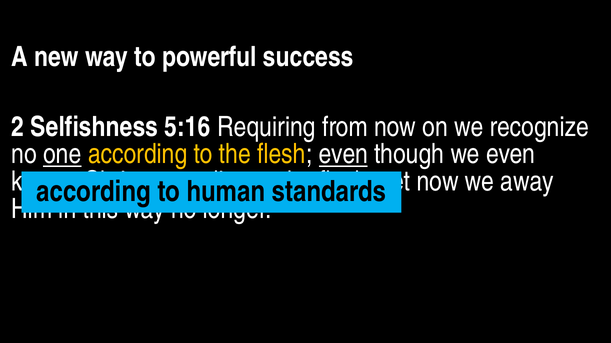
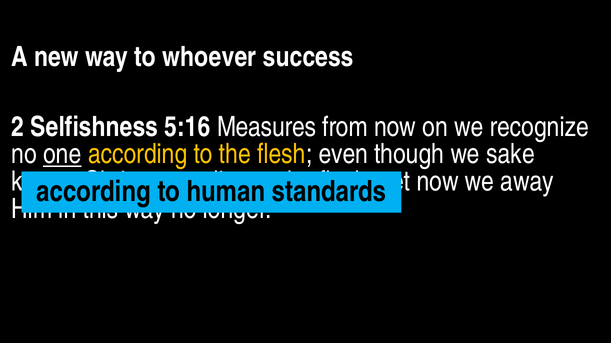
powerful: powerful -> whoever (209, 57)
Requiring: Requiring -> Measures (267, 127)
even underline: present -> none (343, 154)
we even: even -> sake (510, 154)
